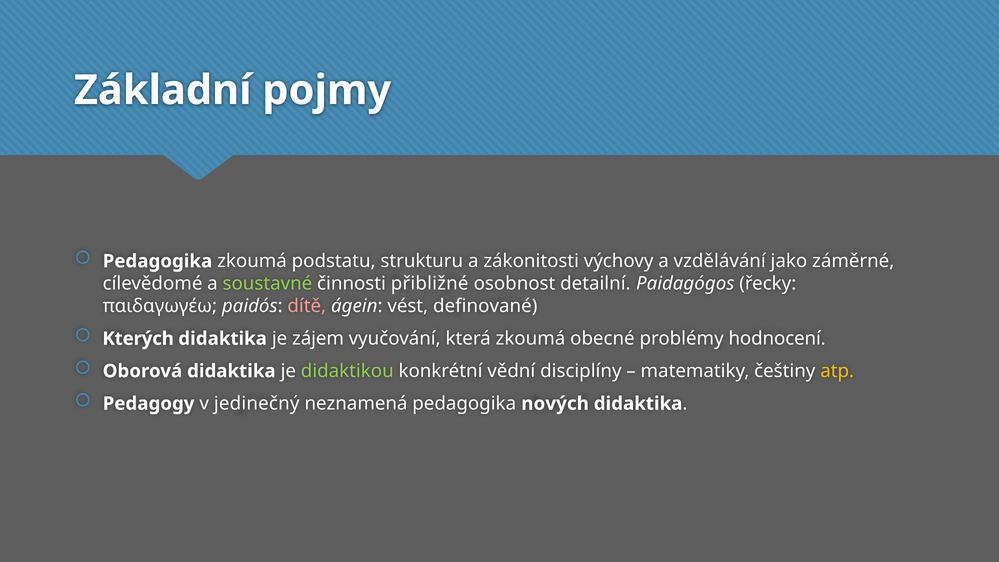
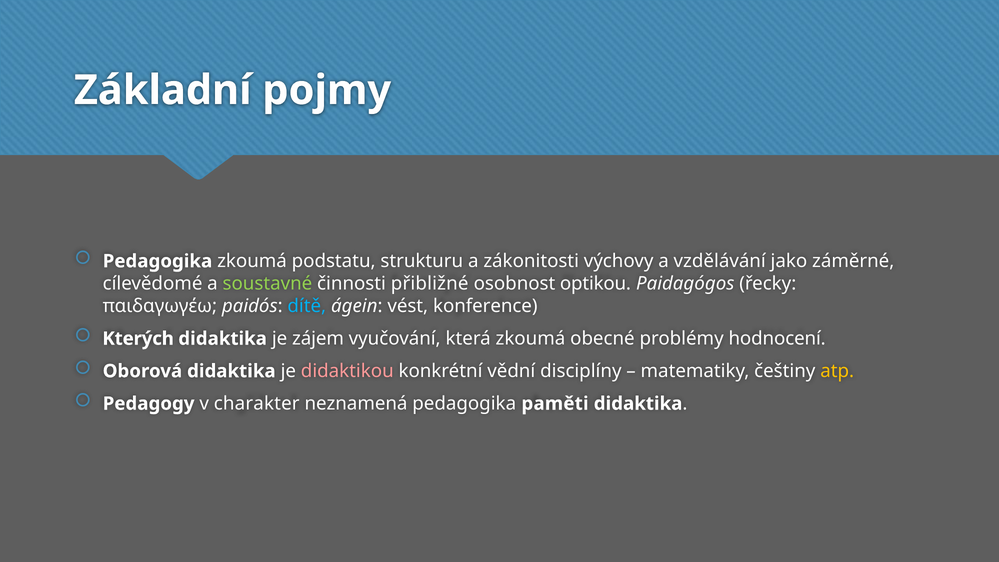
detailní: detailní -> optikou (595, 284)
dítě colour: pink -> light blue (307, 306)
definované: definované -> konference (485, 306)
didaktikou colour: light green -> pink (347, 371)
jedinečný: jedinečný -> charakter (257, 404)
nových: nových -> paměti (555, 404)
